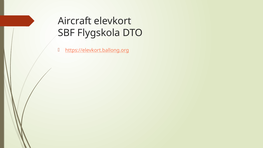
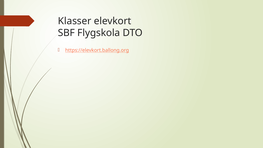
Aircraft: Aircraft -> Klasser (75, 21)
